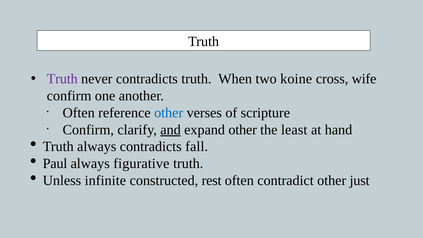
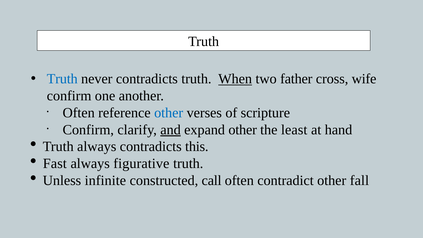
Truth colour: purple -> blue (62, 79)
When underline: none -> present (235, 79)
koine: koine -> father (296, 79)
fall: fall -> this (197, 147)
Paul: Paul -> Fast (55, 163)
rest: rest -> call (212, 180)
just: just -> fall (359, 180)
